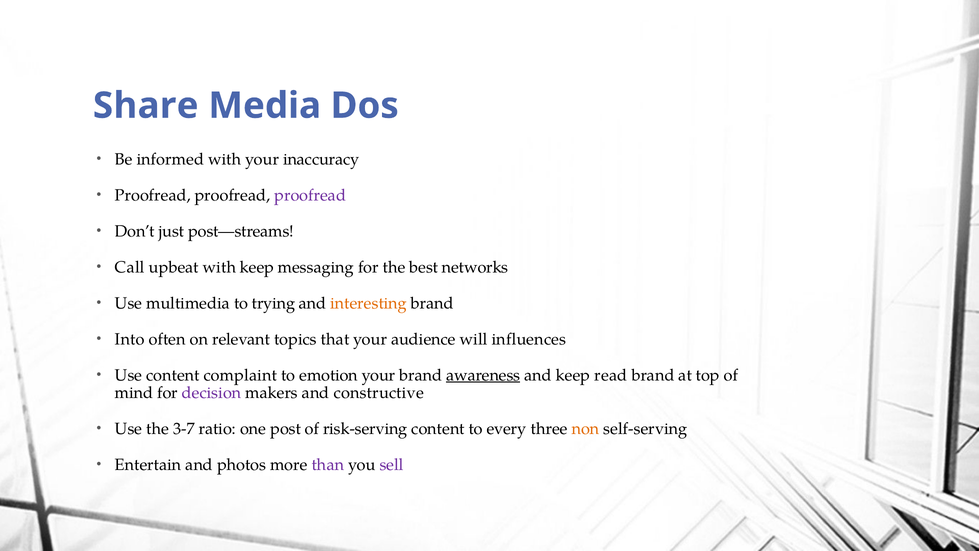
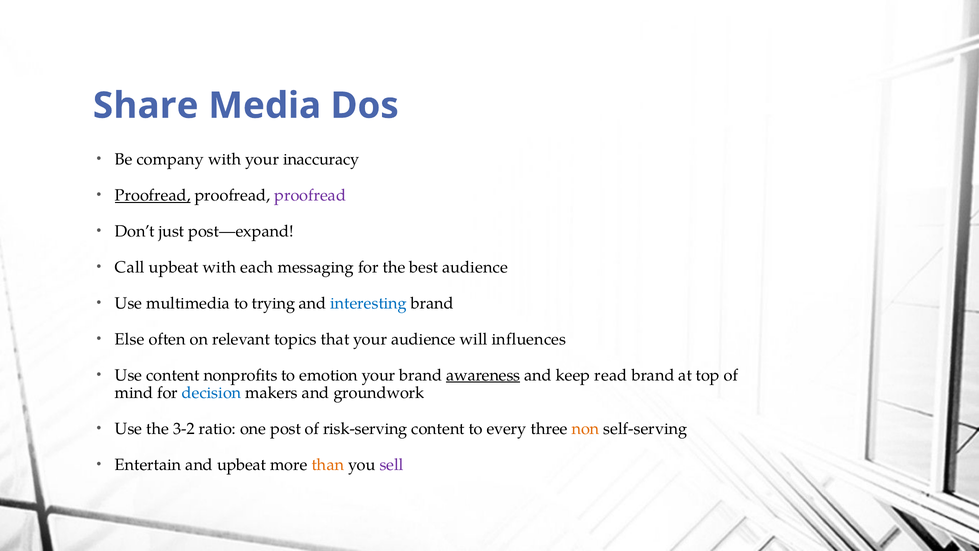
informed: informed -> company (170, 159)
Proofread underline: none -> present (153, 195)
post—streams: post—streams -> post—expand (241, 231)
with keep: keep -> each (257, 267)
best networks: networks -> audience (475, 267)
interesting colour: orange -> blue (369, 303)
Into: Into -> Else (130, 339)
complaint: complaint -> nonprofits (241, 375)
decision colour: purple -> blue (212, 393)
constructive: constructive -> groundwork (379, 393)
3-7: 3-7 -> 3-2 (184, 429)
and photos: photos -> upbeat (242, 465)
than colour: purple -> orange (328, 465)
